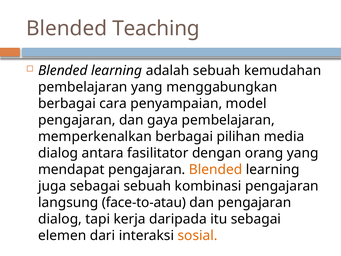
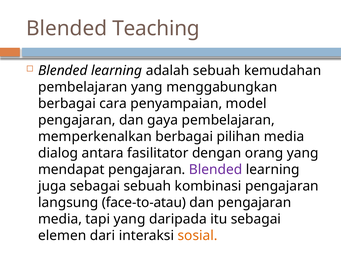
Blended colour: orange -> purple (216, 169)
dialog: dialog -> media (60, 219)
tapi kerja: kerja -> yang (130, 219)
